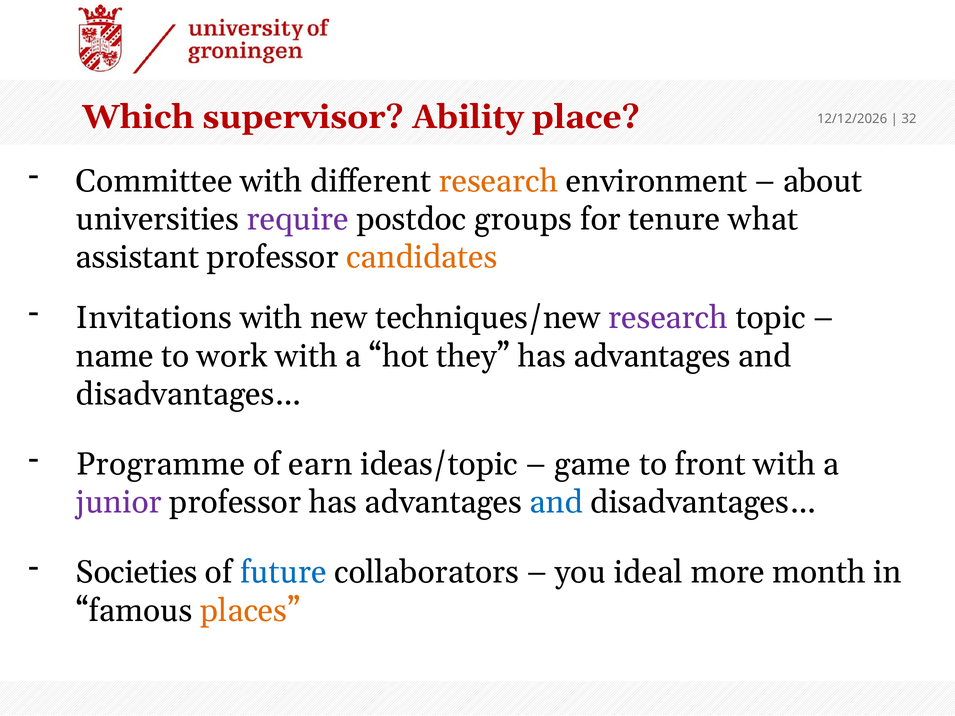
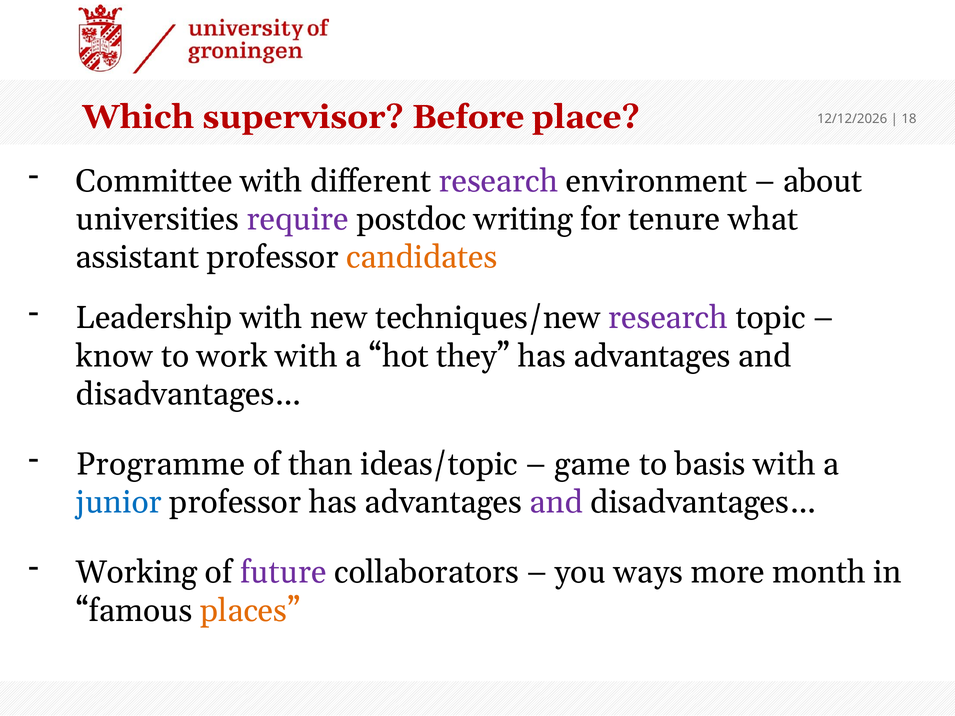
Ability: Ability -> Before (468, 117)
32: 32 -> 18 (909, 119)
research colour: orange -> purple (498, 181)
groups: groups -> writing (523, 219)
Invitations: Invitations -> Leadership (154, 318)
name: name -> know (115, 356)
earn: earn -> than (321, 464)
front: front -> basis (710, 464)
junior colour: purple -> blue (119, 503)
and colour: blue -> purple (556, 503)
Societies: Societies -> Working (137, 573)
future colour: blue -> purple (283, 573)
ideal: ideal -> ways (648, 573)
